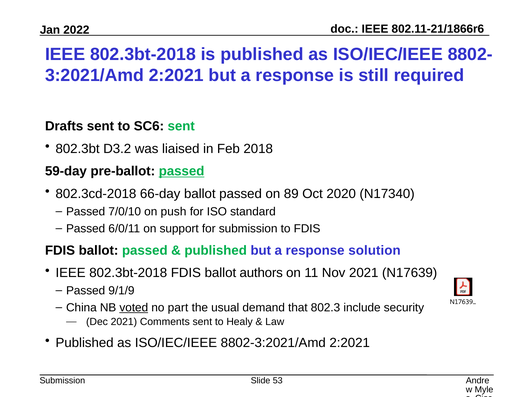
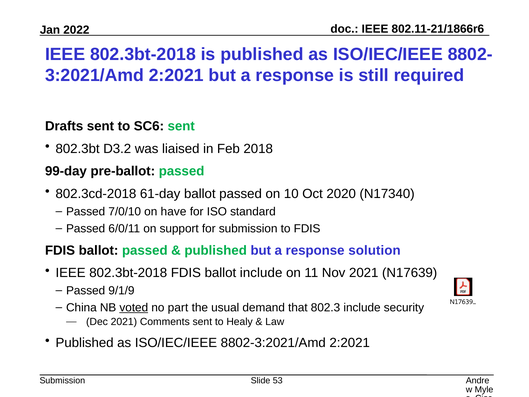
59-day: 59-day -> 99-day (66, 171)
passed underline: present -> none (182, 171)
66-day: 66-day -> 61-day (160, 194)
89: 89 -> 10 (291, 194)
push: push -> have (174, 211)
ballot authors: authors -> include (261, 273)
